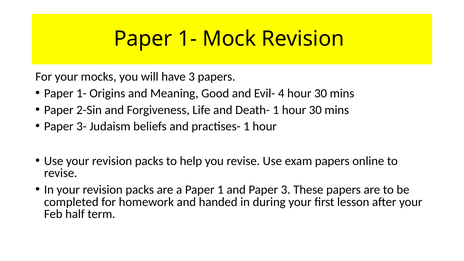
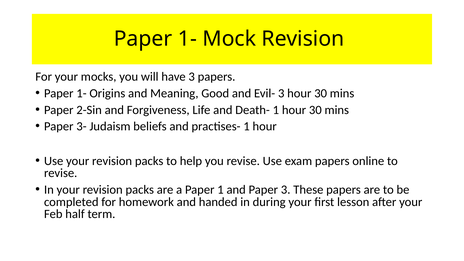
Evil- 4: 4 -> 3 (281, 93)
